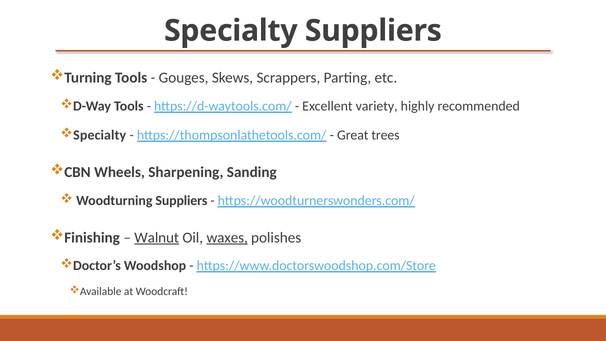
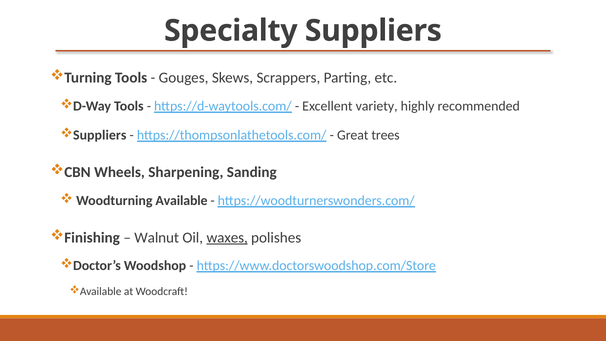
Specialty: Specialty -> Suppliers (100, 135)
Woodturning Suppliers: Suppliers -> Available (182, 201)
Walnut underline: present -> none (157, 238)
